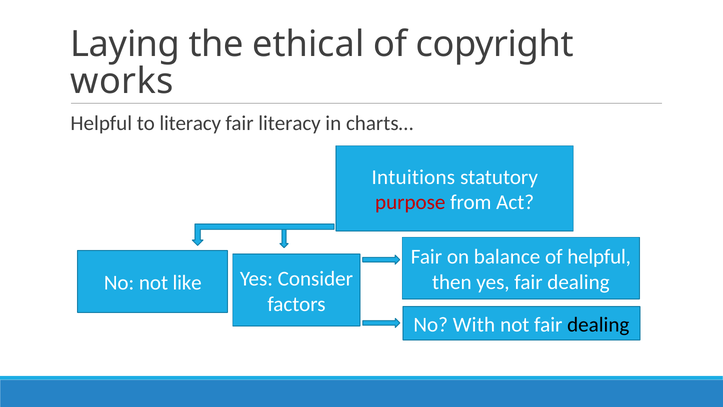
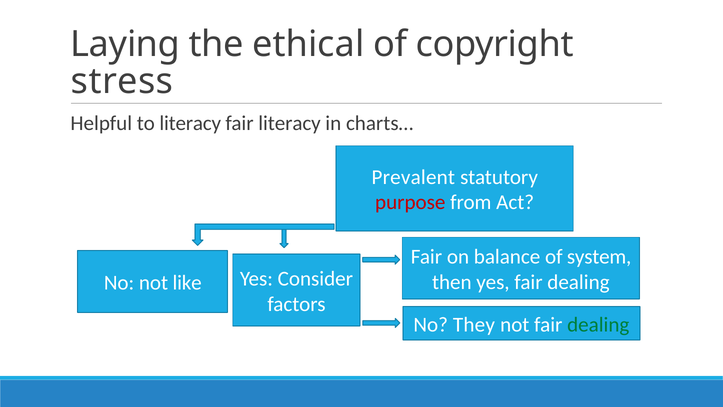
works: works -> stress (122, 81)
Intuitions: Intuitions -> Prevalent (413, 177)
of helpful: helpful -> system (599, 257)
With: With -> They (474, 325)
dealing colour: black -> green (598, 325)
